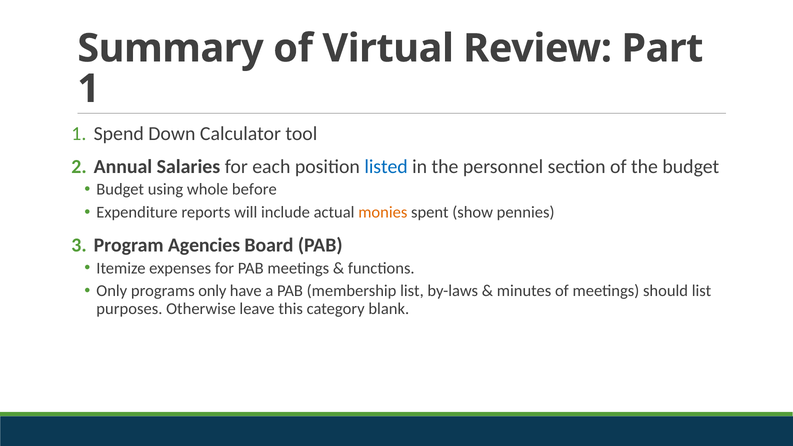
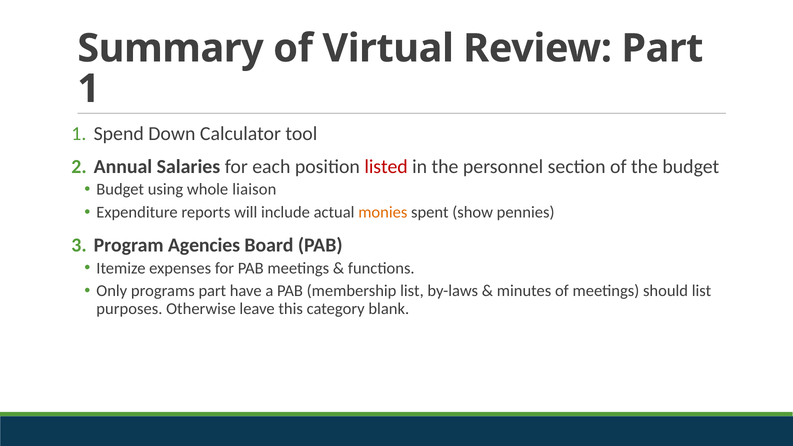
listed colour: blue -> red (386, 167)
before: before -> liaison (254, 190)
programs only: only -> part (212, 291)
